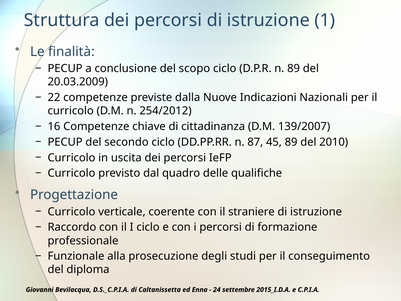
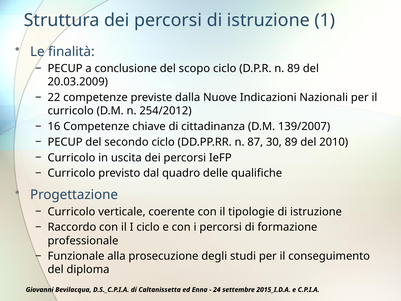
45: 45 -> 30 (274, 142)
straniere: straniere -> tipologie (251, 211)
